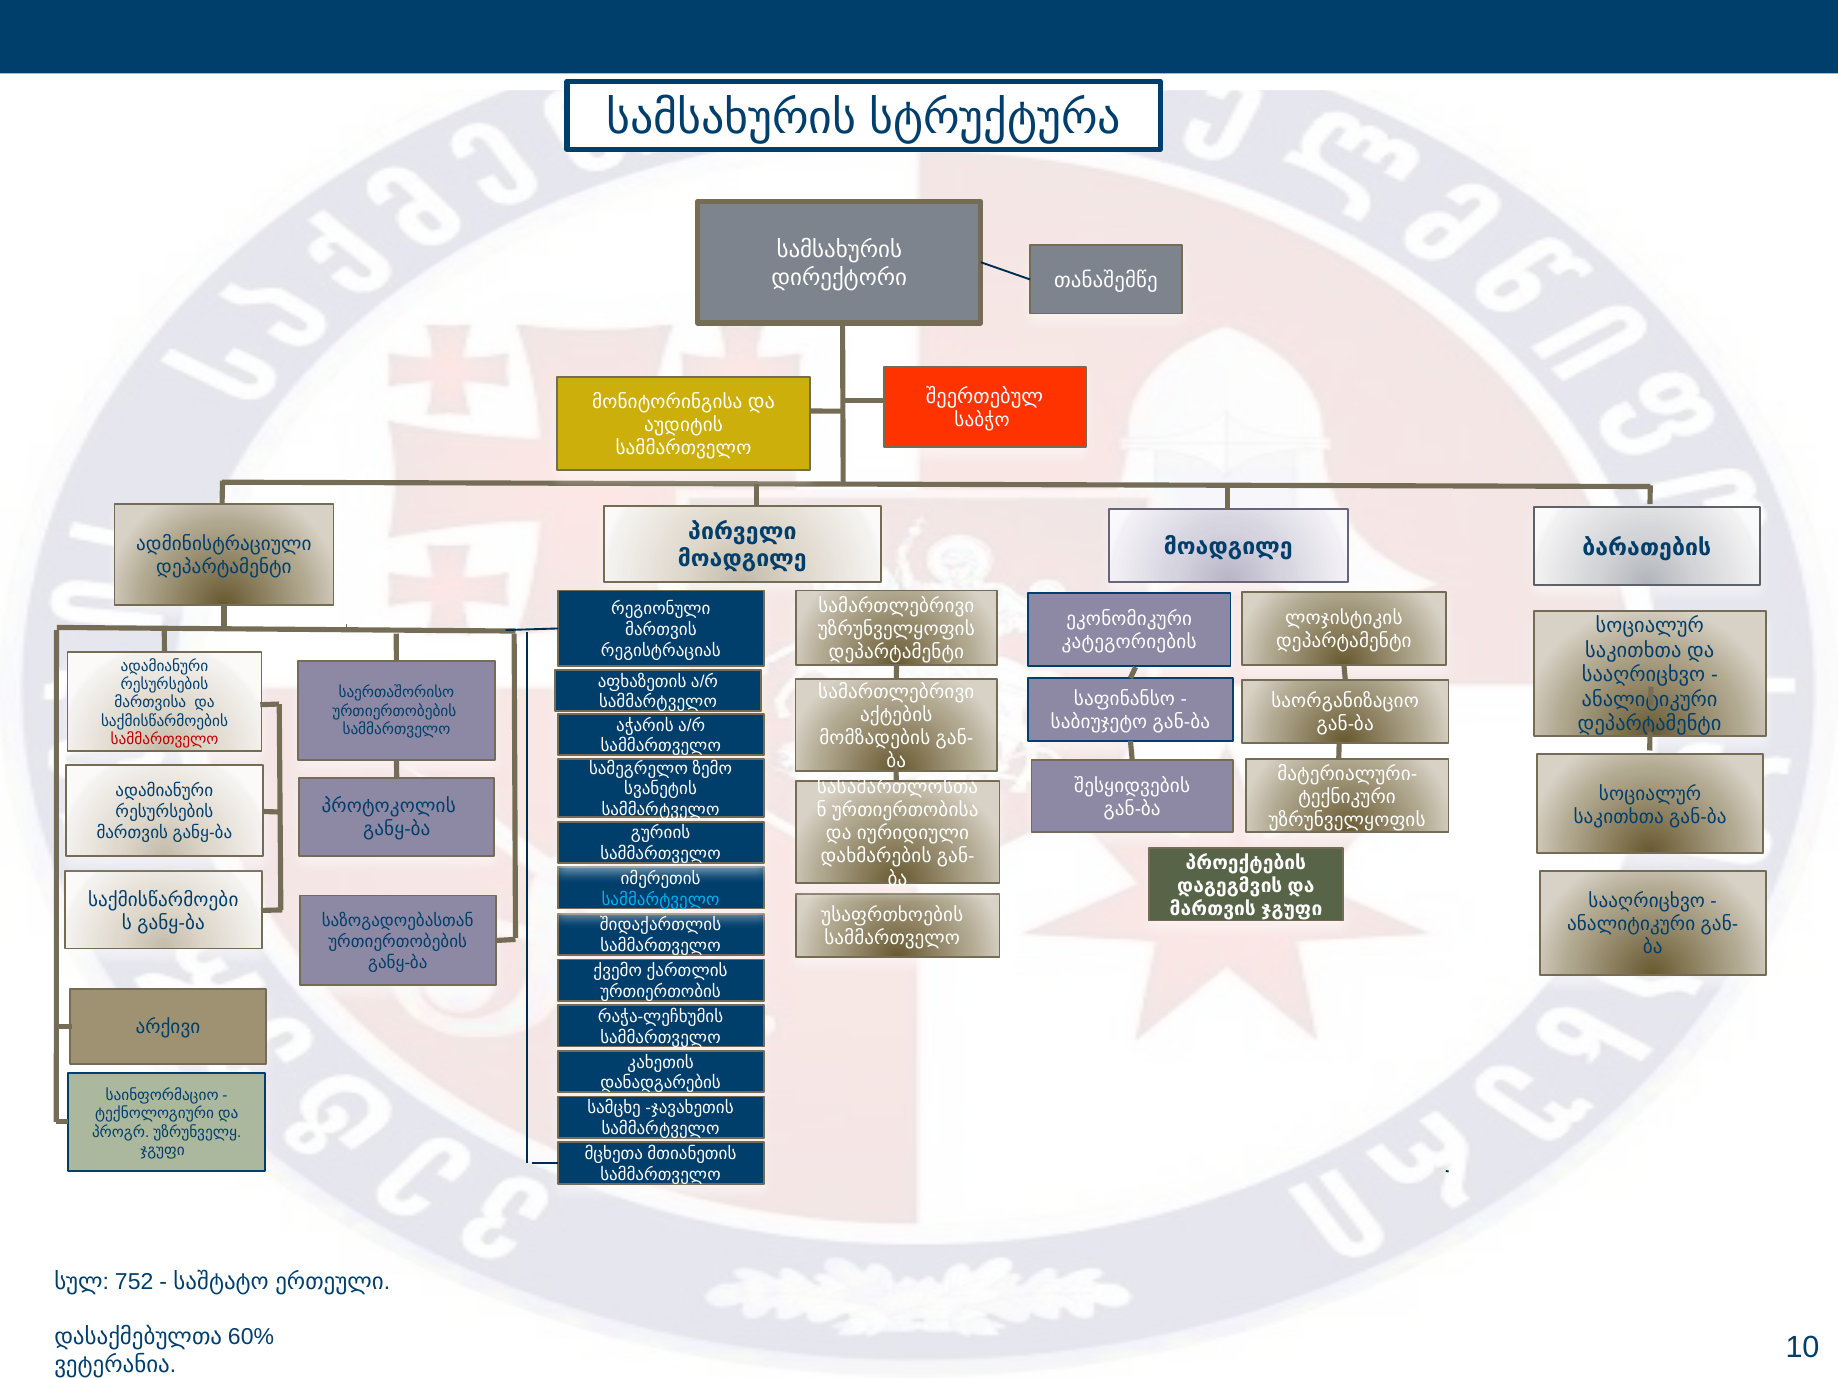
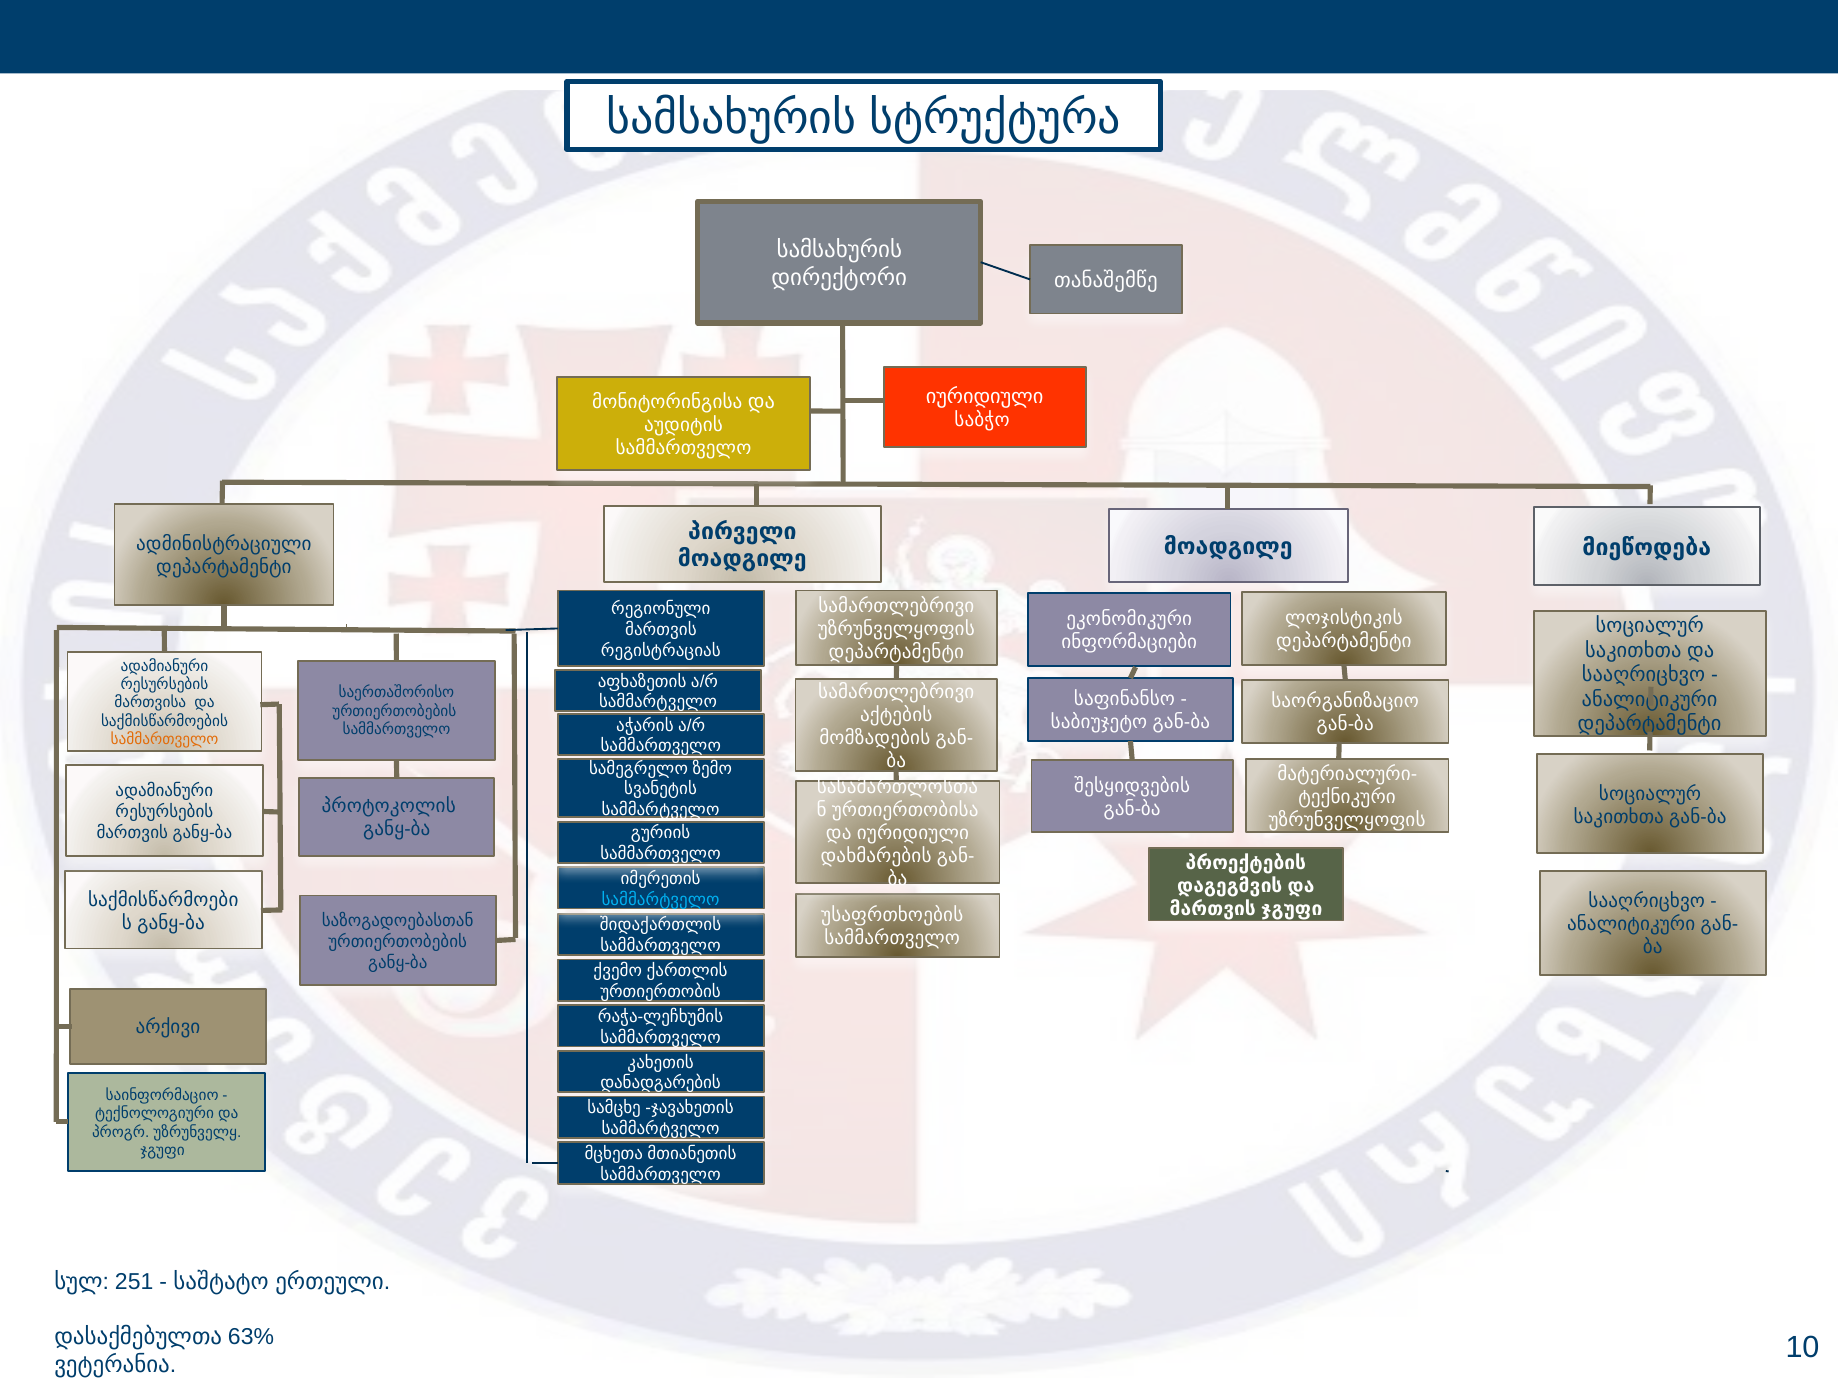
შეერთებულ: შეერთებულ -> იურიდიული (985, 397)
ბარათების: ბარათების -> მიეწოდება (1647, 548)
კატეგორიების: კატეგორიების -> ინფორმაციები (1129, 643)
სამმართველო colour: red -> orange (165, 740)
752: 752 -> 251 (134, 1283)
60%: 60% -> 63% (251, 1338)
